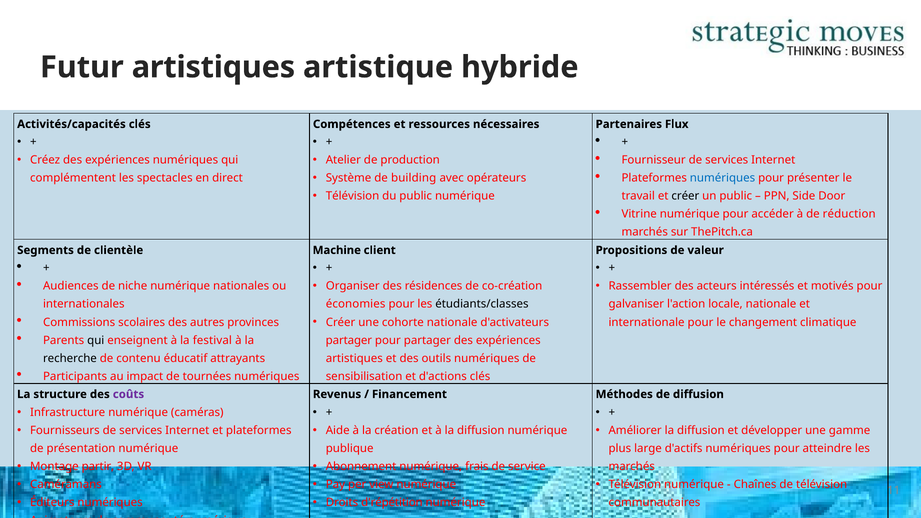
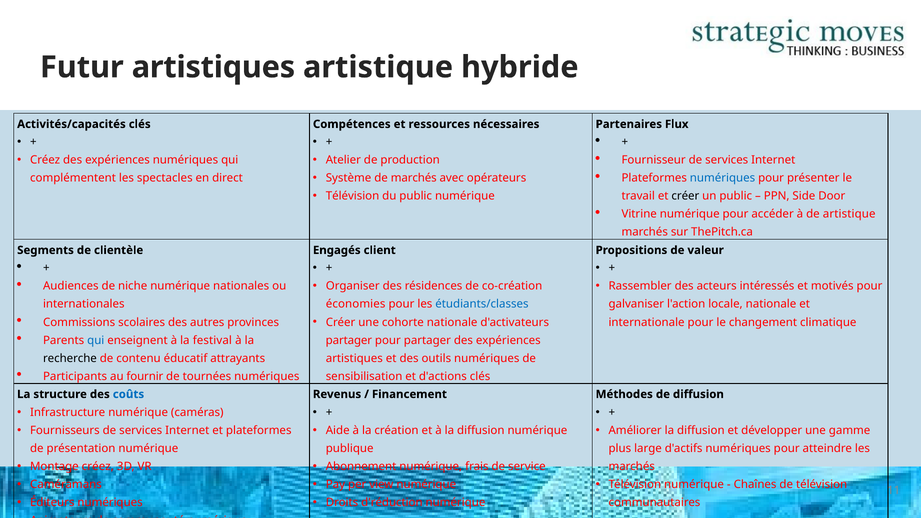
de building: building -> marchés (414, 178)
de réduction: réduction -> artistique (849, 214)
Machine: Machine -> Engagés (337, 250)
étudiants/classes colour: black -> blue (482, 304)
qui colour: black -> blue (96, 340)
impact: impact -> fournir (145, 376)
coûts colour: purple -> blue (128, 394)
Montage partir: partir -> créez (98, 466)
d'répétition: d'répétition -> d'réduction (392, 502)
